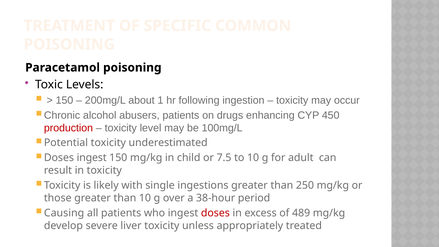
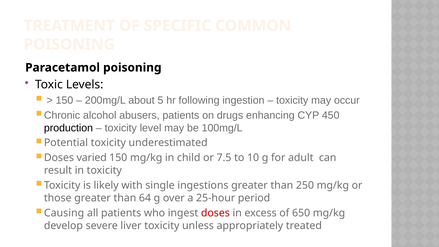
1: 1 -> 5 (161, 100)
production colour: red -> black (68, 128)
Doses ingest: ingest -> varied (92, 158)
than 10: 10 -> 64 (145, 198)
38-hour: 38-hour -> 25-hour (216, 198)
489: 489 -> 650 (301, 213)
